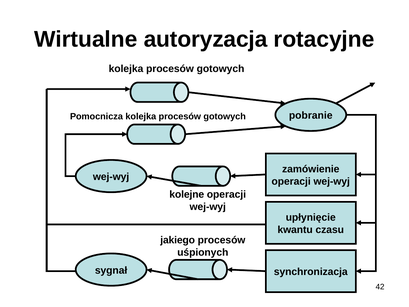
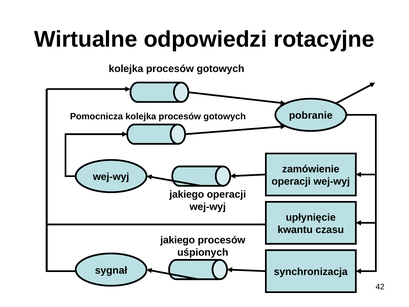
autoryzacja: autoryzacja -> odpowiedzi (205, 39)
kolejne: kolejne -> jakiego (187, 194)
